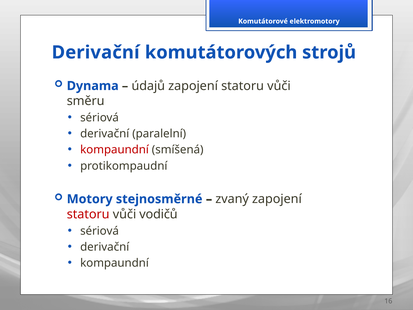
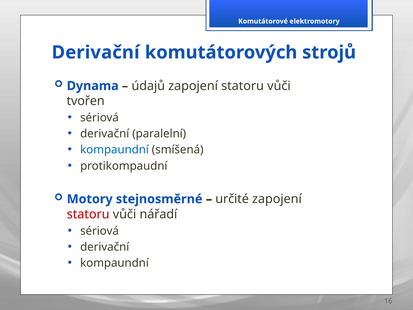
směru: směru -> tvořen (86, 101)
kompaundní colour: red -> blue (115, 150)
zvaný: zvaný -> určité (232, 199)
vodičů: vodičů -> nářadí (158, 214)
